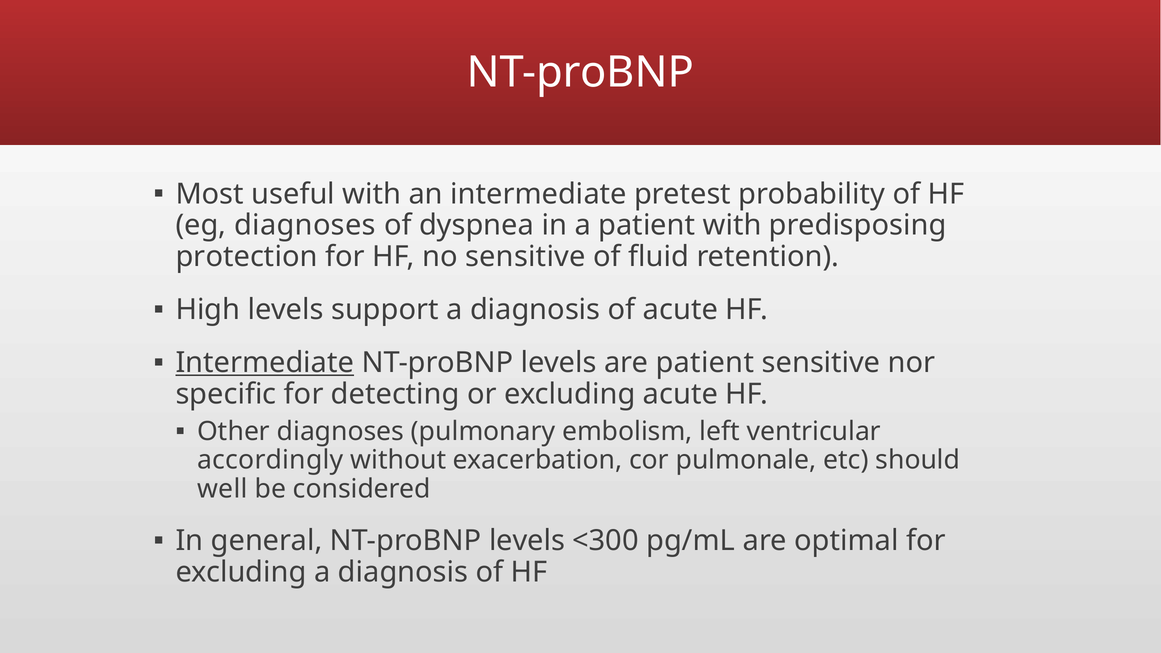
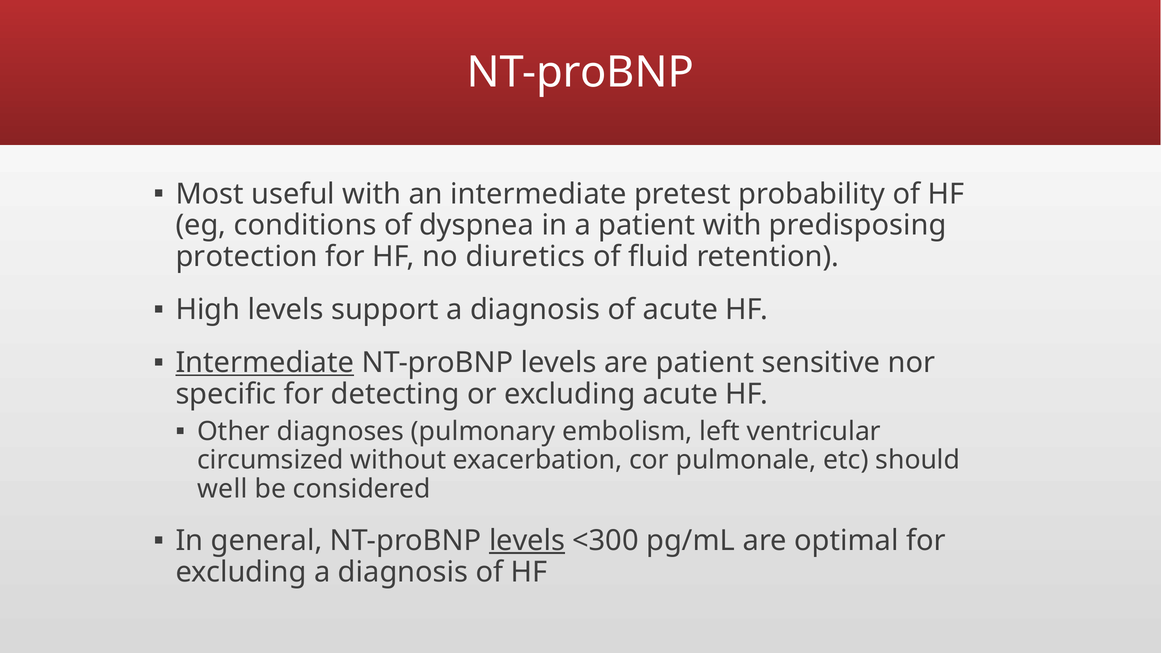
eg diagnoses: diagnoses -> conditions (305, 225)
no sensitive: sensitive -> diuretics (525, 257)
accordingly: accordingly -> circumsized (271, 460)
levels underline: none -> present (527, 541)
